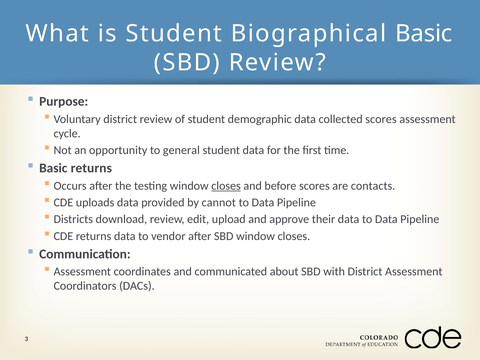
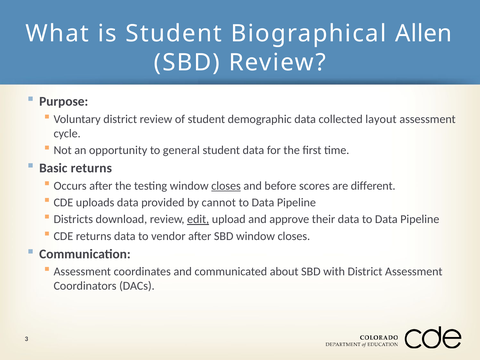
Biographical Basic: Basic -> Allen (424, 34)
collected scores: scores -> layout (381, 119)
contacts: contacts -> different (373, 186)
edit underline: none -> present (198, 219)
